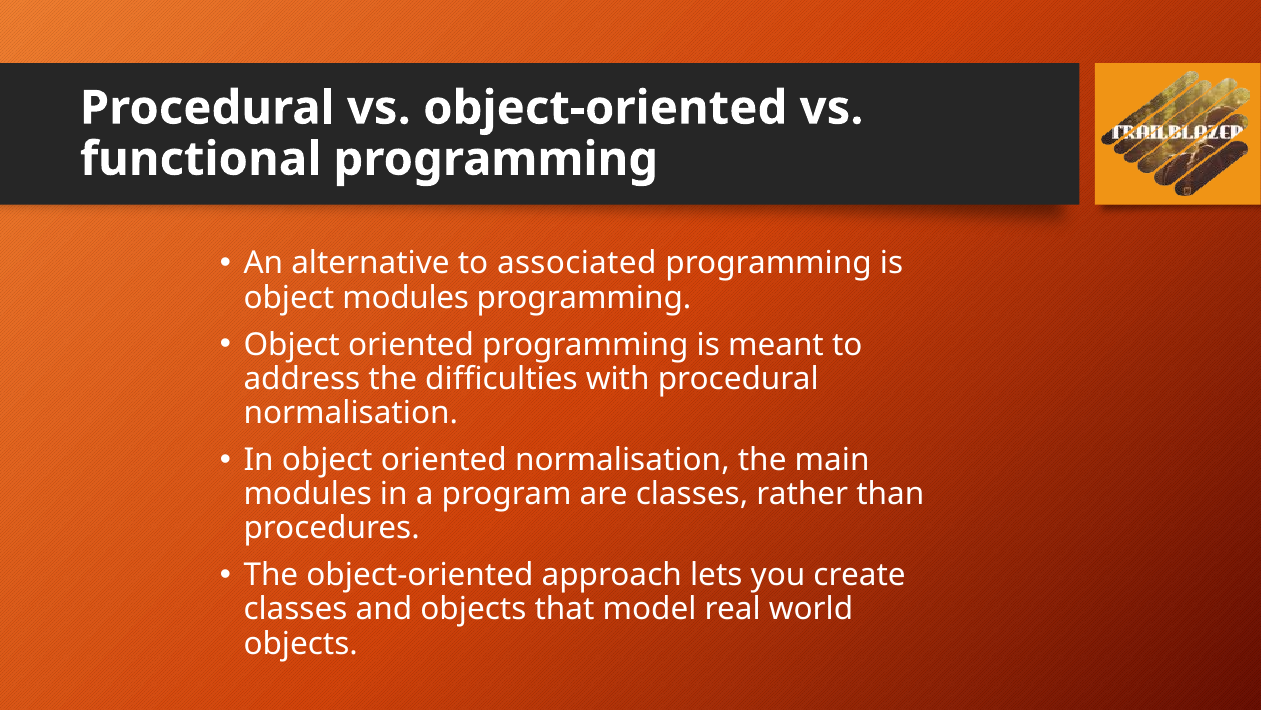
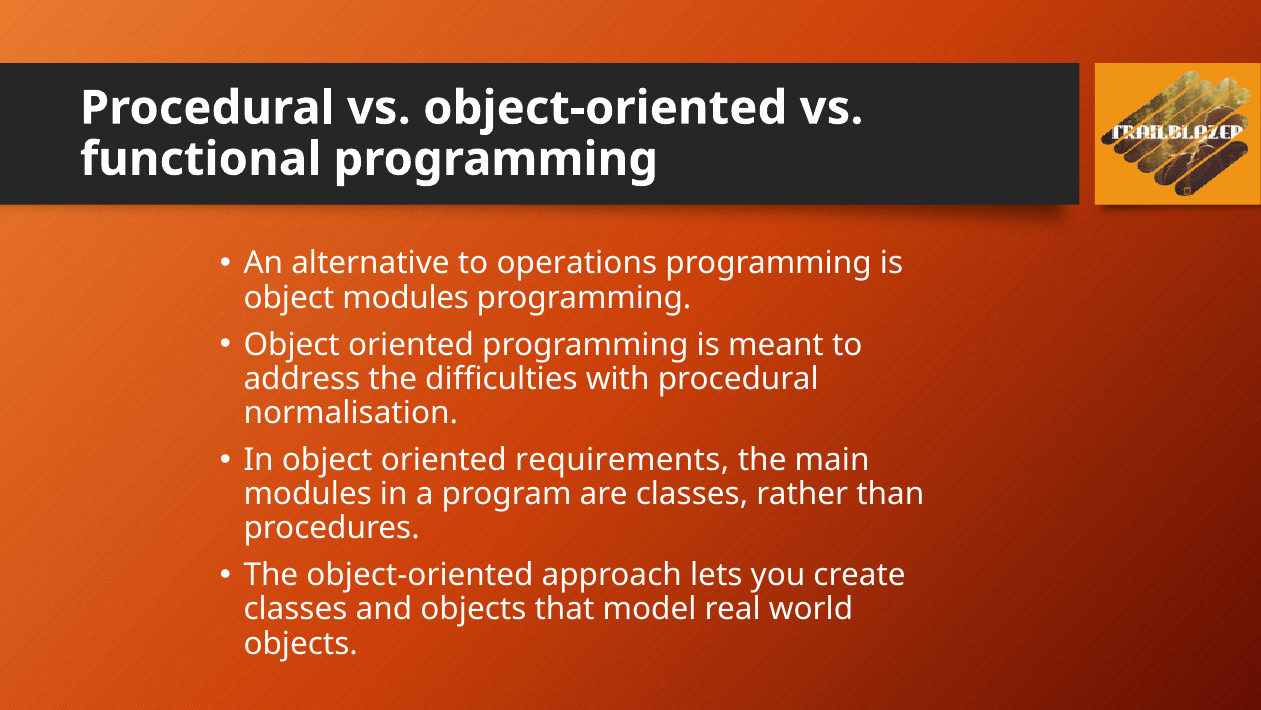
associated: associated -> operations (577, 263)
oriented normalisation: normalisation -> requirements (622, 460)
